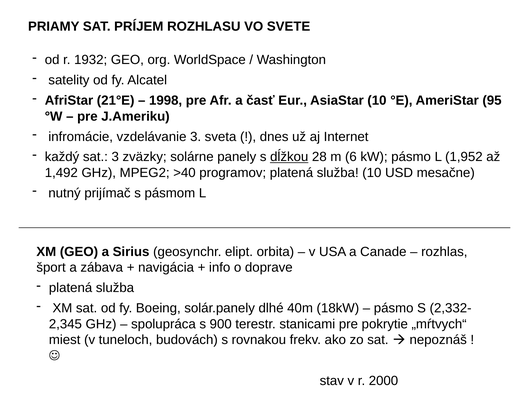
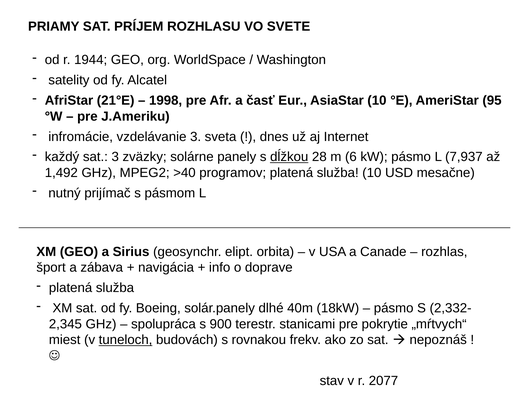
1932: 1932 -> 1944 (91, 60)
1,952: 1,952 -> 7,937 (464, 157)
tuneloch underline: none -> present (126, 340)
2000: 2000 -> 2077 (383, 381)
